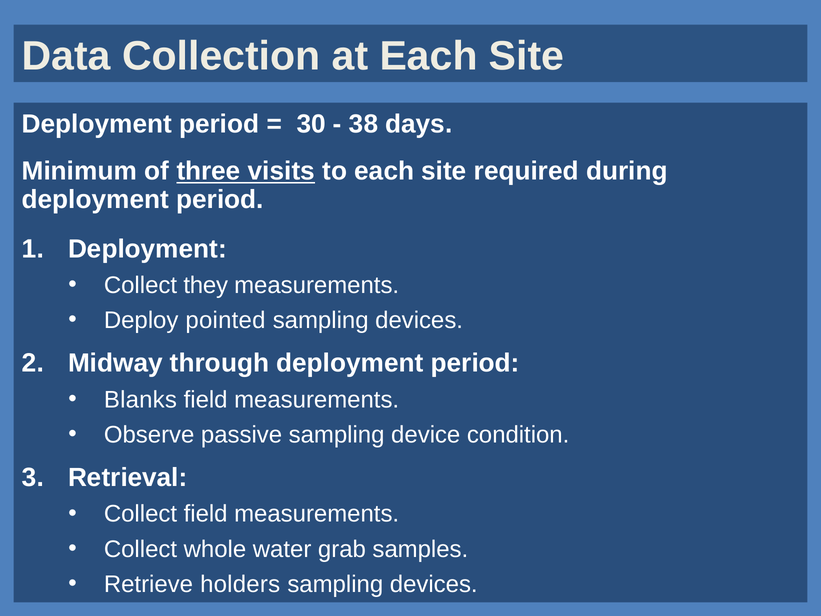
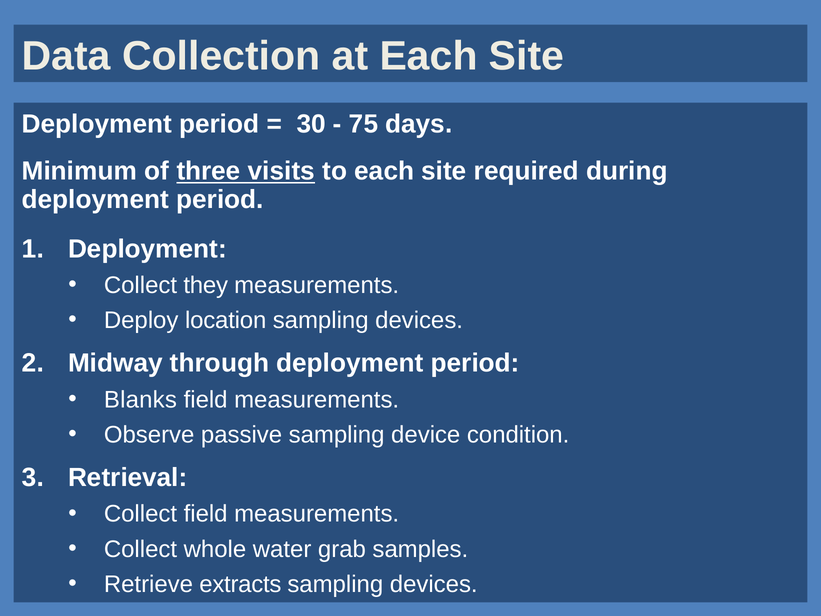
38: 38 -> 75 (364, 124)
pointed: pointed -> location (226, 320)
holders: holders -> extracts (240, 584)
